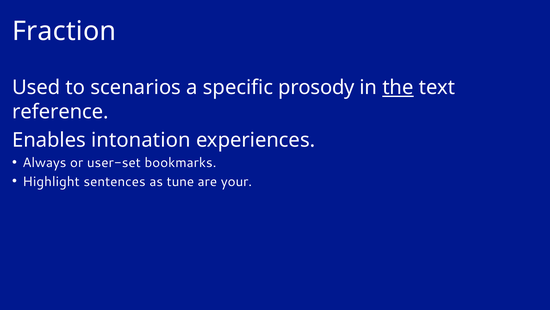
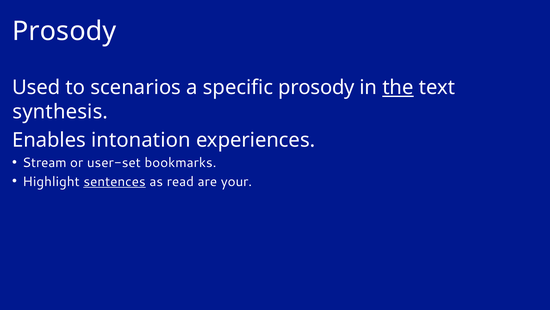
Fraction: Fraction -> Prosody (64, 31)
reference: reference -> synthesis (60, 112)
Always: Always -> Stream (44, 162)
sentences underline: none -> present (115, 181)
tune: tune -> read (180, 181)
